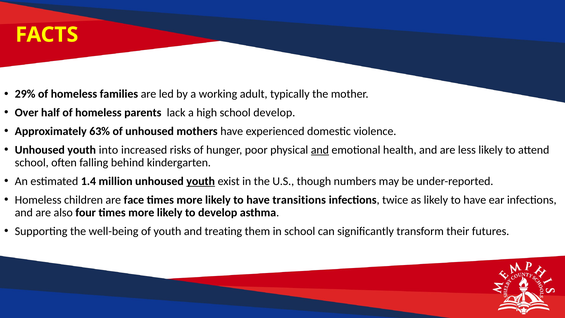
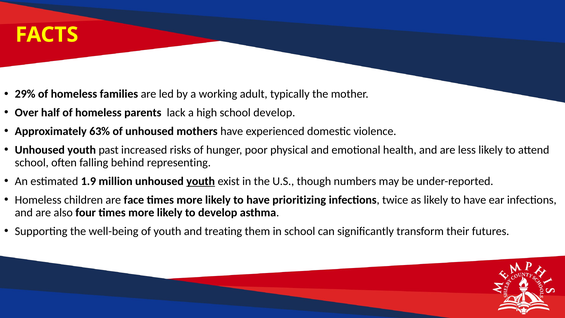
into: into -> past (109, 150)
and underline: present -> none (320, 150)
kindergarten: kindergarten -> representing (179, 162)
1.4: 1.4 -> 1.9 (88, 181)
transitions: transitions -> prioritizing (299, 200)
